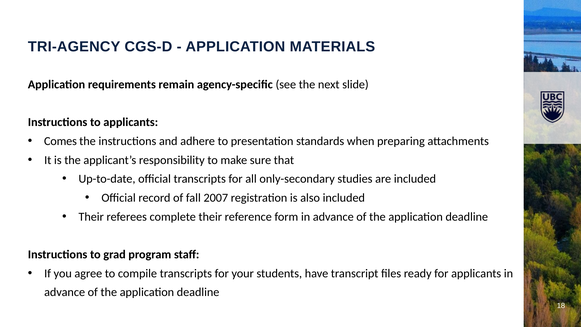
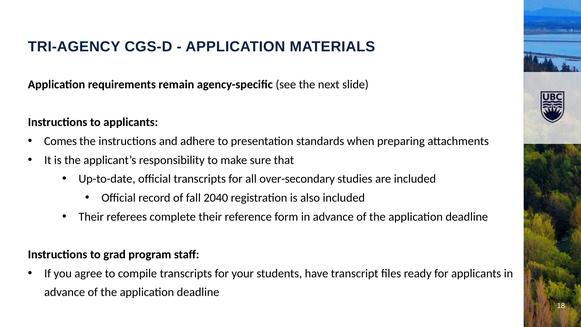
only-secondary: only-secondary -> over-secondary (297, 179)
2007: 2007 -> 2040 (216, 198)
